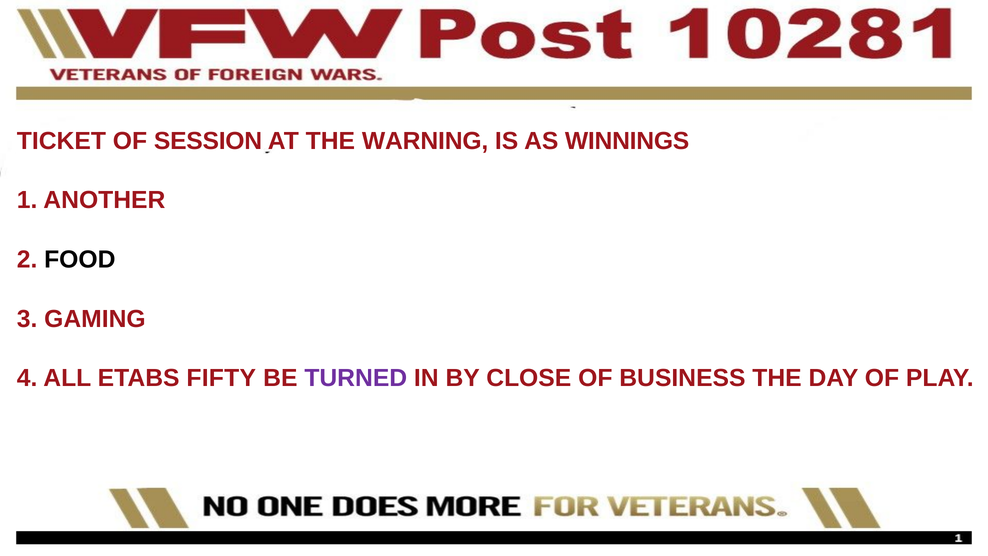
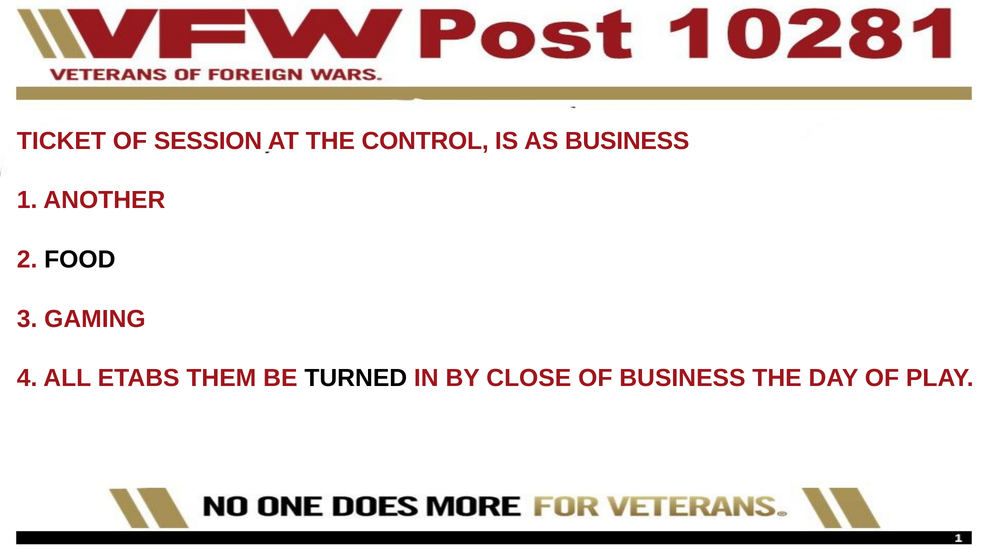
WARNING: WARNING -> CONTROL (425, 141)
AS WINNINGS: WINNINGS -> BUSINESS (627, 141)
FIFTY: FIFTY -> THEM (221, 378)
TURNED colour: purple -> black (356, 378)
